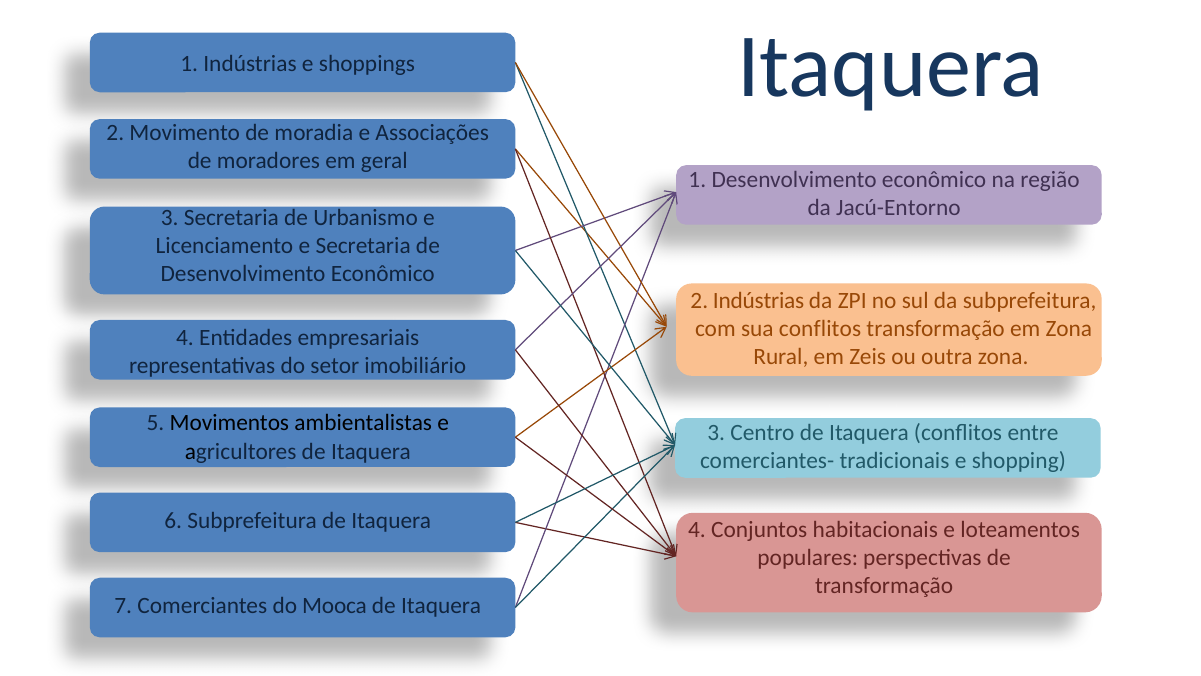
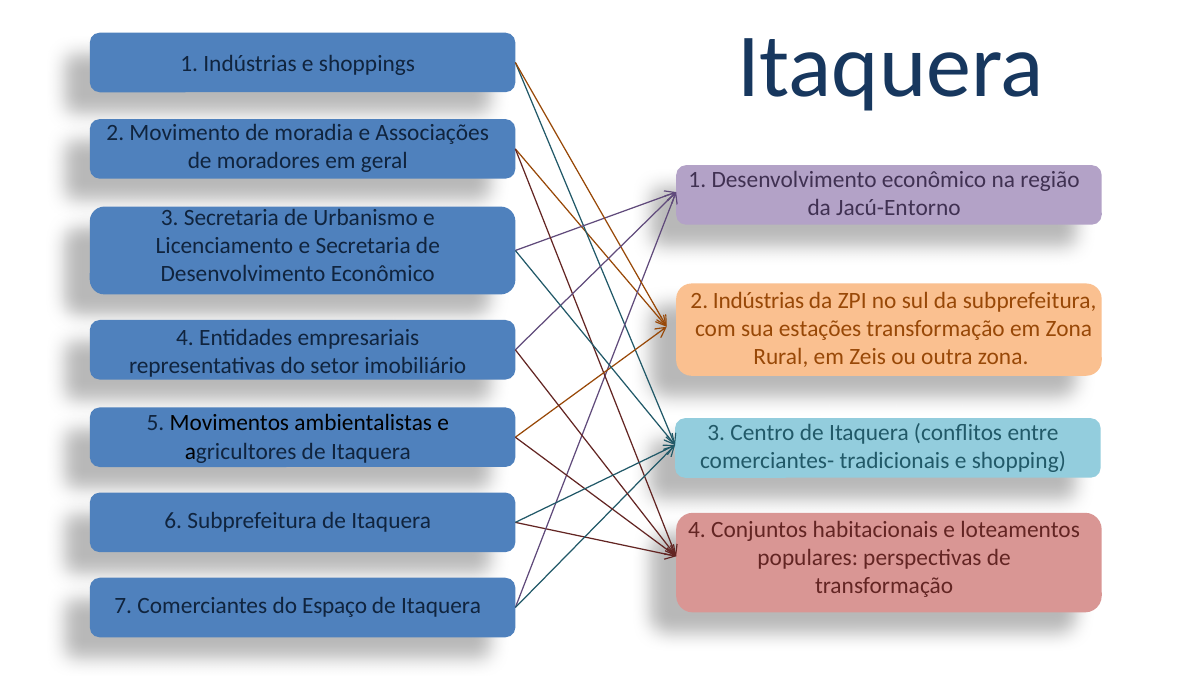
sua conflitos: conflitos -> estações (820, 328)
Mooca: Mooca -> Espaço (335, 605)
